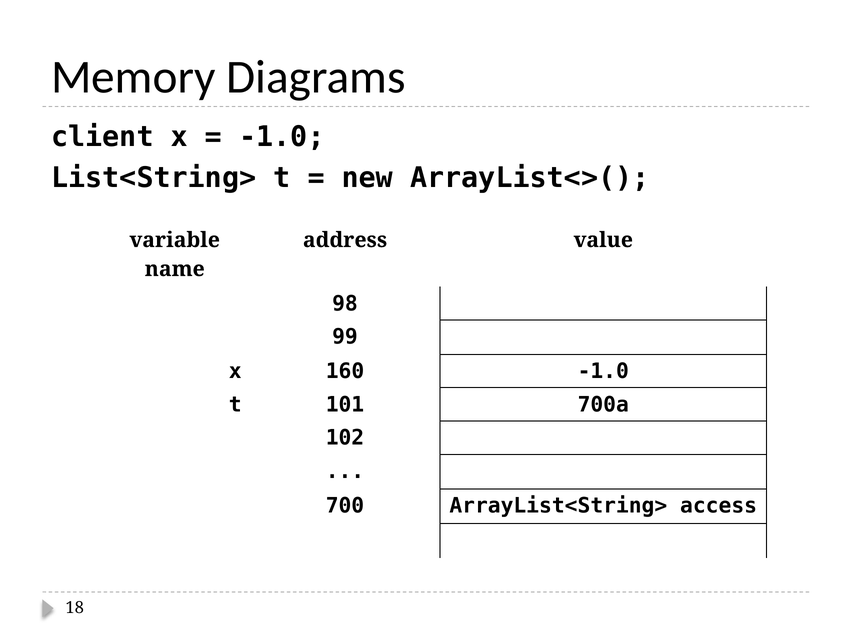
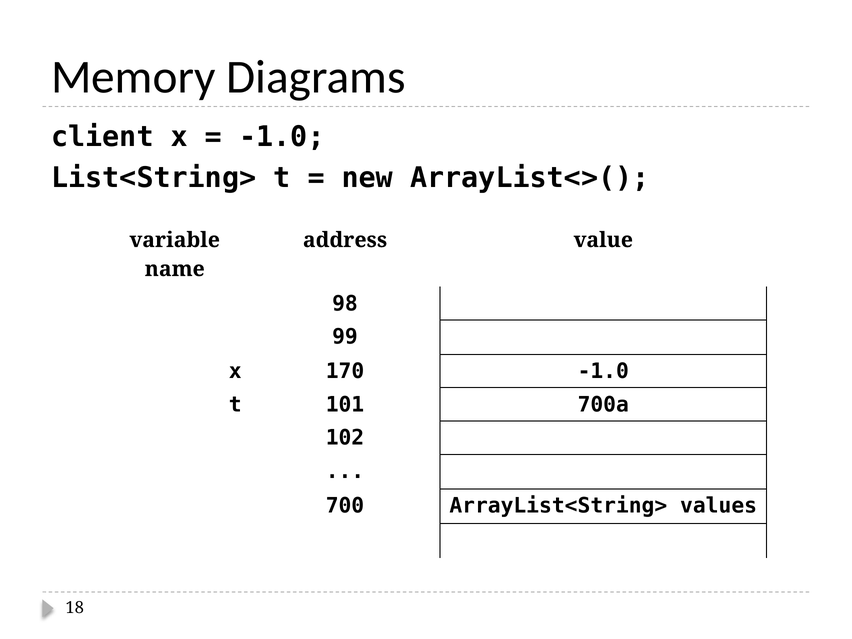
160: 160 -> 170 (345, 371)
access: access -> values (719, 506)
